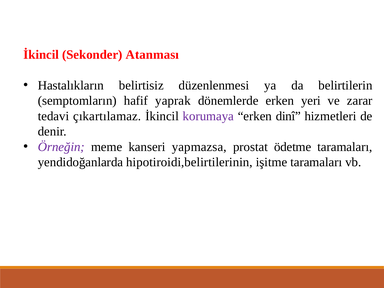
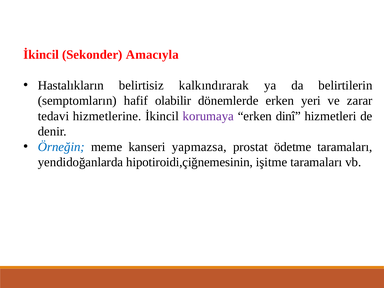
Atanması: Atanması -> Amacıyla (152, 55)
düzenlenmesi: düzenlenmesi -> kalkındırarak (214, 85)
yaprak: yaprak -> olabilir (173, 101)
çıkartılamaz: çıkartılamaz -> hizmetlerine (107, 116)
Örneğin colour: purple -> blue (61, 147)
hipotiroidi,belirtilerinin: hipotiroidi,belirtilerinin -> hipotiroidi,çiğnemesinin (190, 162)
